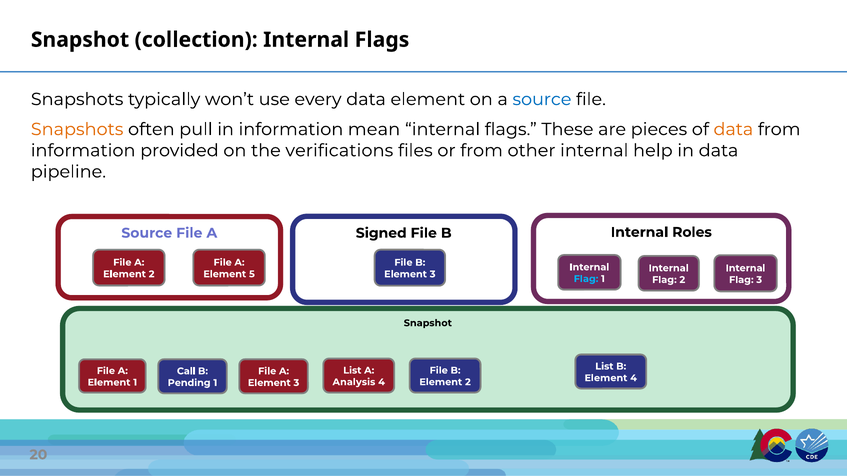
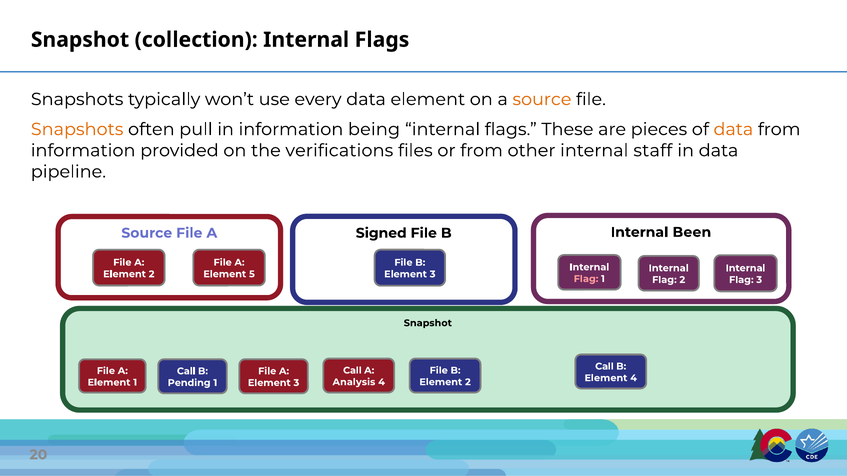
source colour: blue -> orange (542, 99)
mean: mean -> being (374, 129)
help: help -> staff (653, 151)
Roles: Roles -> Been (692, 232)
Flag colour: light blue -> pink (586, 279)
List: List -> Call (604, 367)
List: List -> Call (352, 371)
